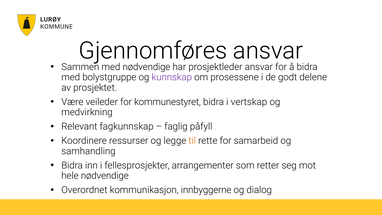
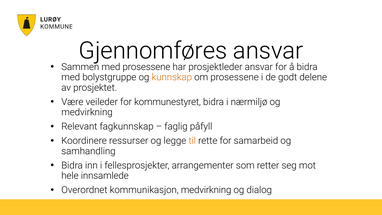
med nødvendige: nødvendige -> prosessene (146, 67)
kunnskap colour: purple -> orange (172, 77)
vertskap: vertskap -> nærmiljø (249, 102)
hele nødvendige: nødvendige -> innsamlede (105, 176)
kommunikasjon innbyggerne: innbyggerne -> medvirkning (206, 190)
